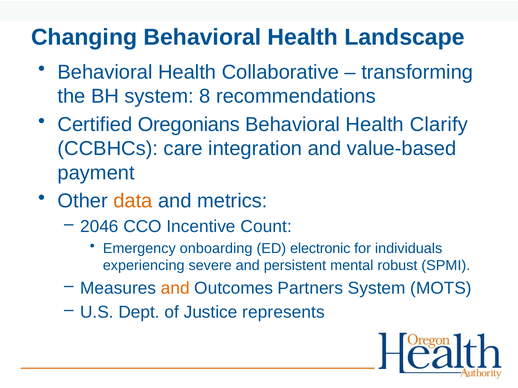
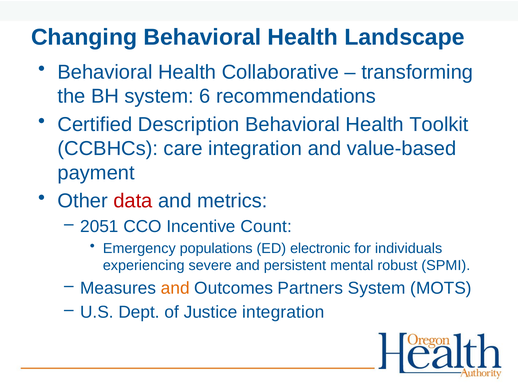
8: 8 -> 6 (205, 96)
Oregonians: Oregonians -> Description (189, 125)
Clarify: Clarify -> Toolkit (439, 125)
data colour: orange -> red (133, 201)
2046: 2046 -> 2051 (99, 227)
onboarding: onboarding -> populations (216, 249)
Justice represents: represents -> integration (283, 313)
